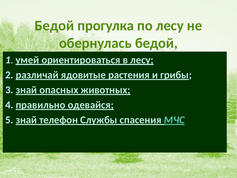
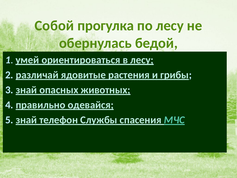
Бедой: Бедой -> Собой (54, 26)
